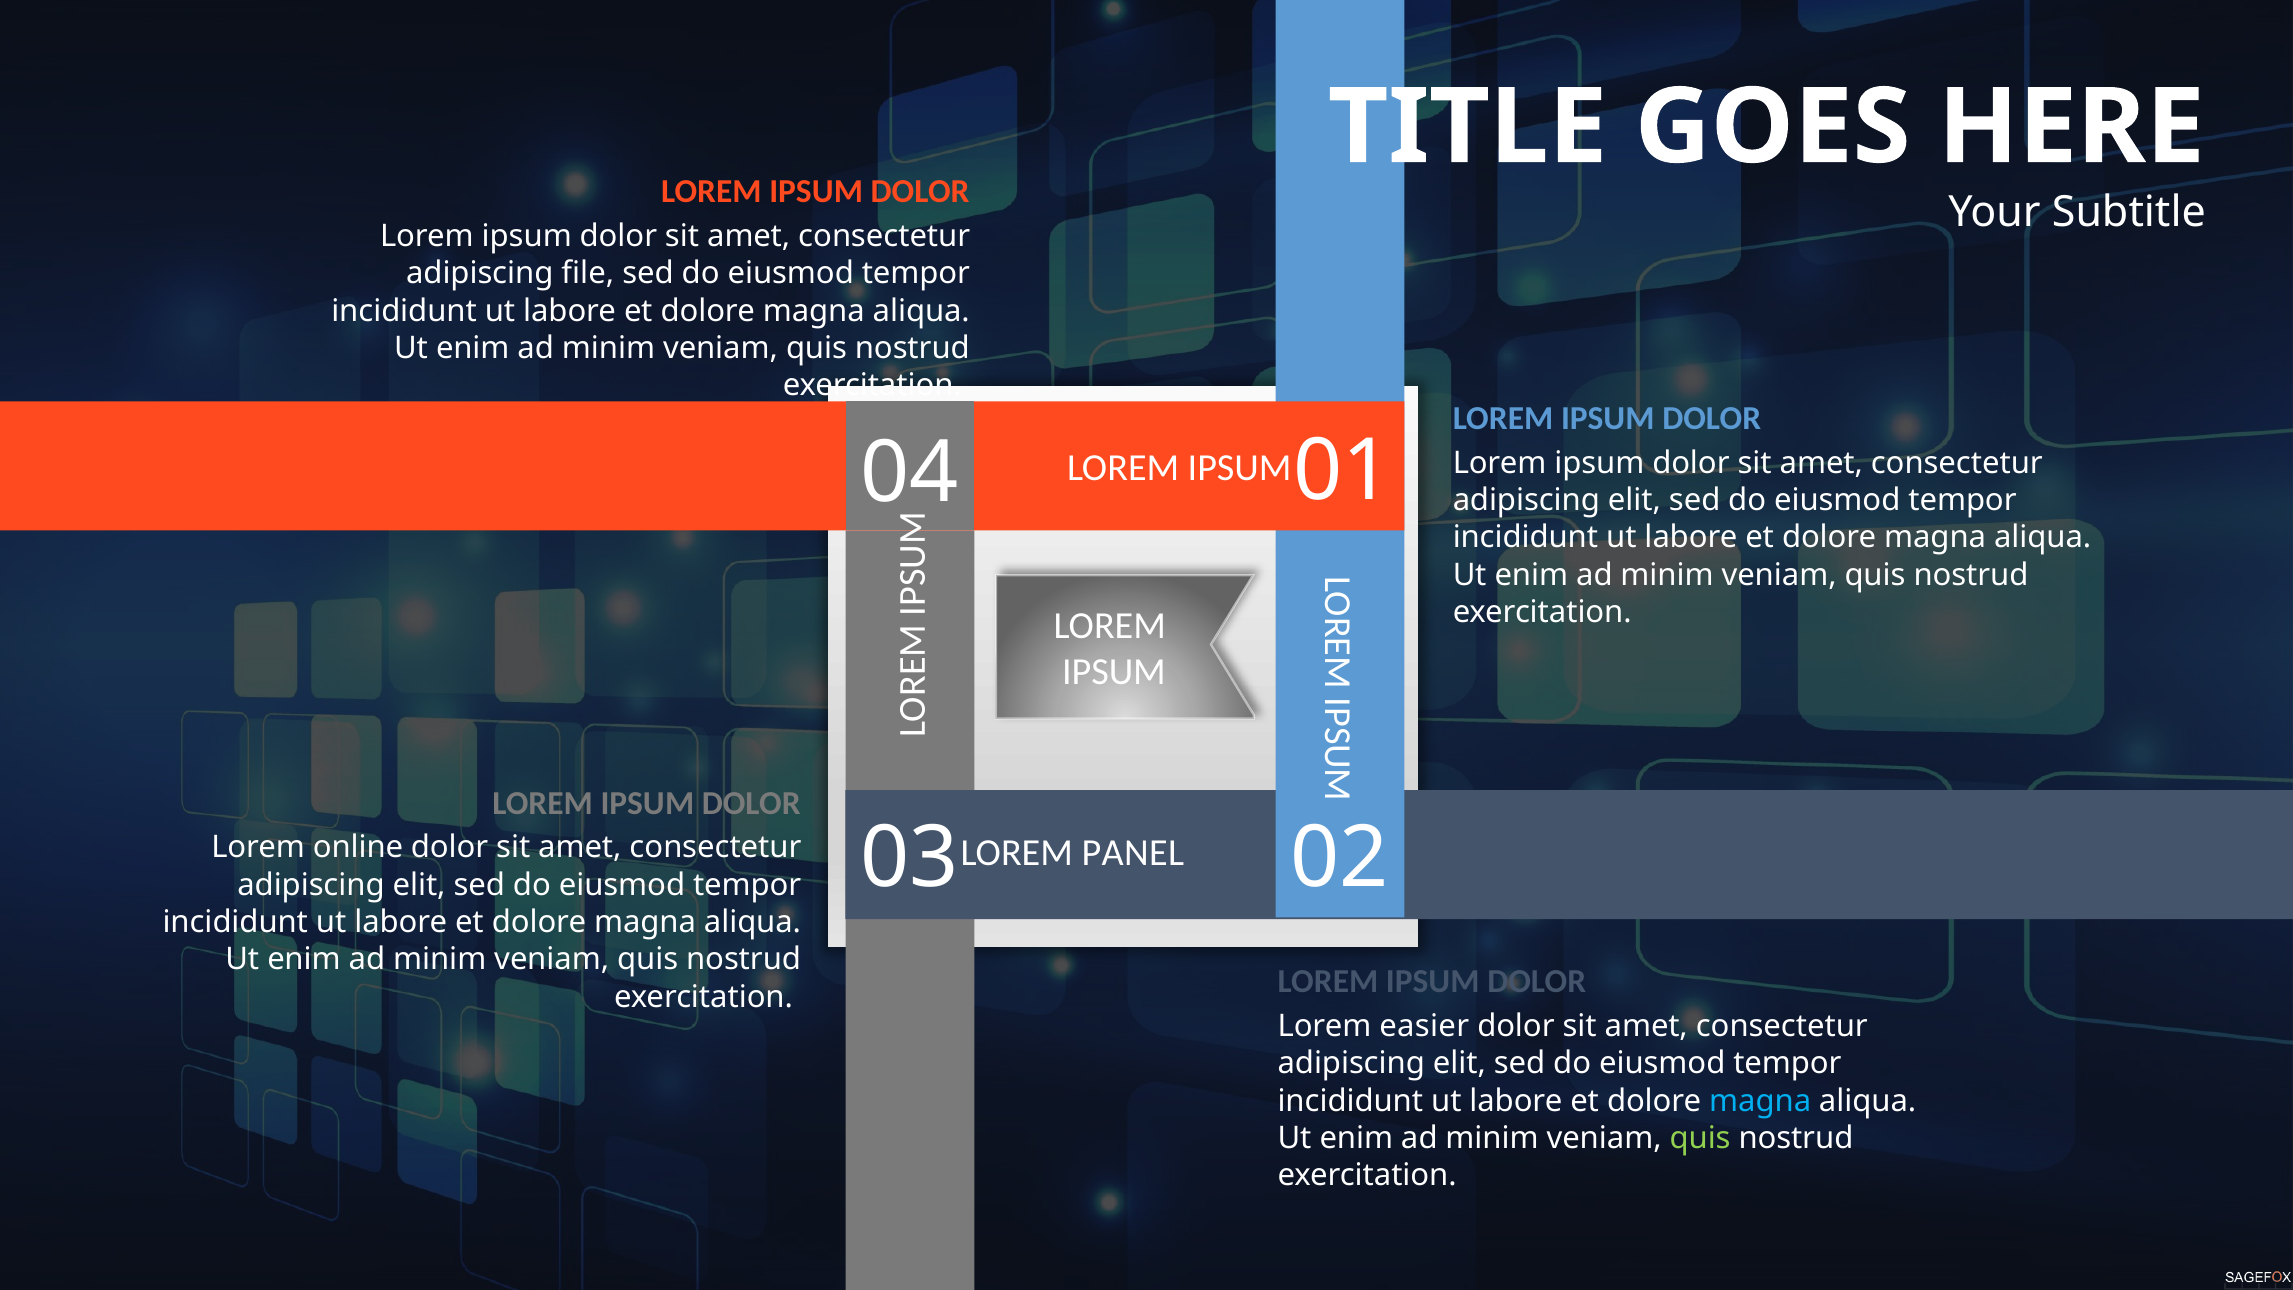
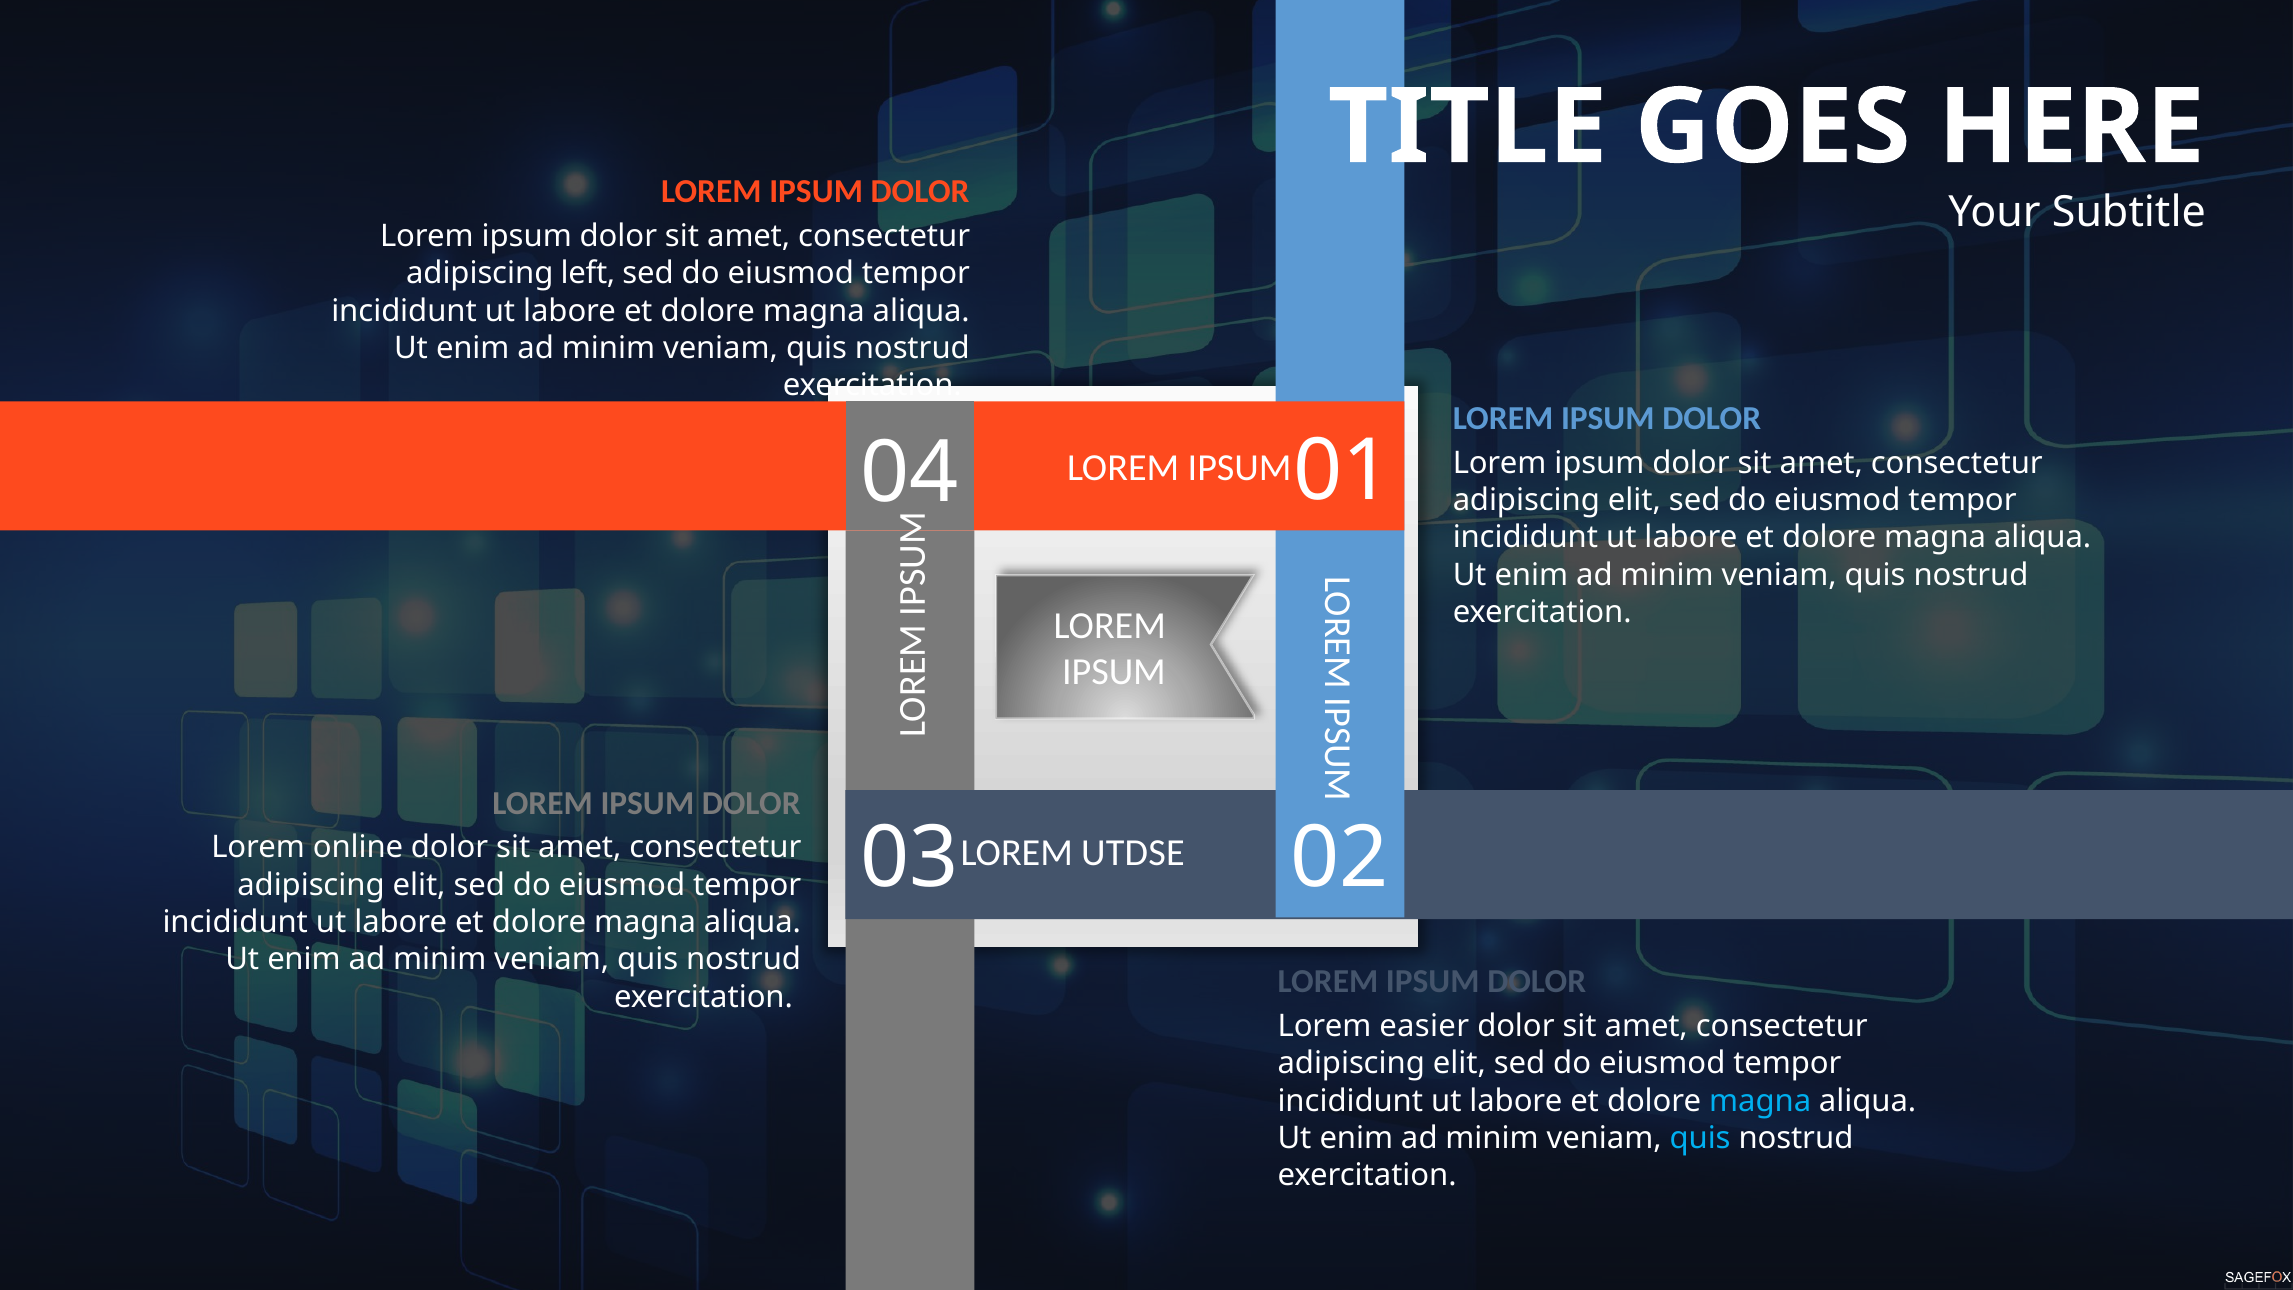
file: file -> left (588, 274)
PANEL: PANEL -> UTDSE (1133, 853)
quis colour: light green -> light blue (1700, 1138)
